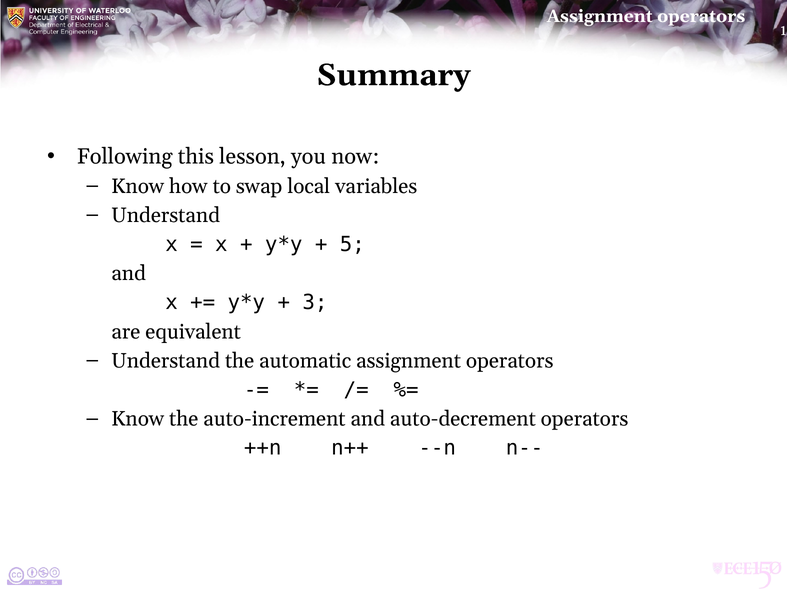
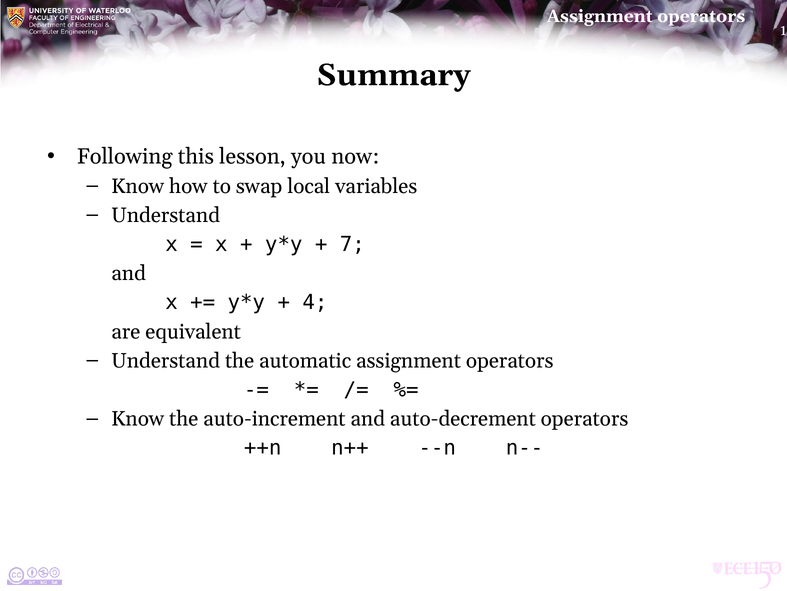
5: 5 -> 7 (352, 244)
3: 3 -> 4 (315, 302)
